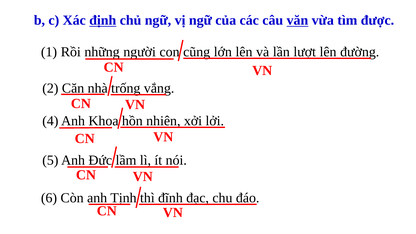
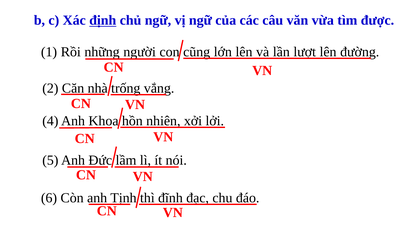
văn underline: present -> none (297, 20)
